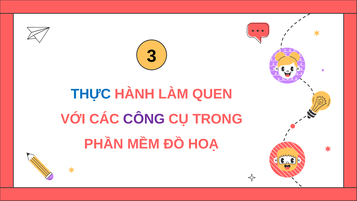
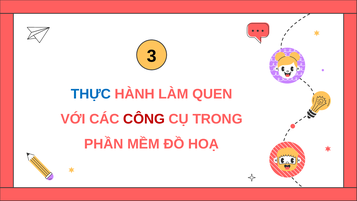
CÔNG colour: purple -> red (144, 119)
